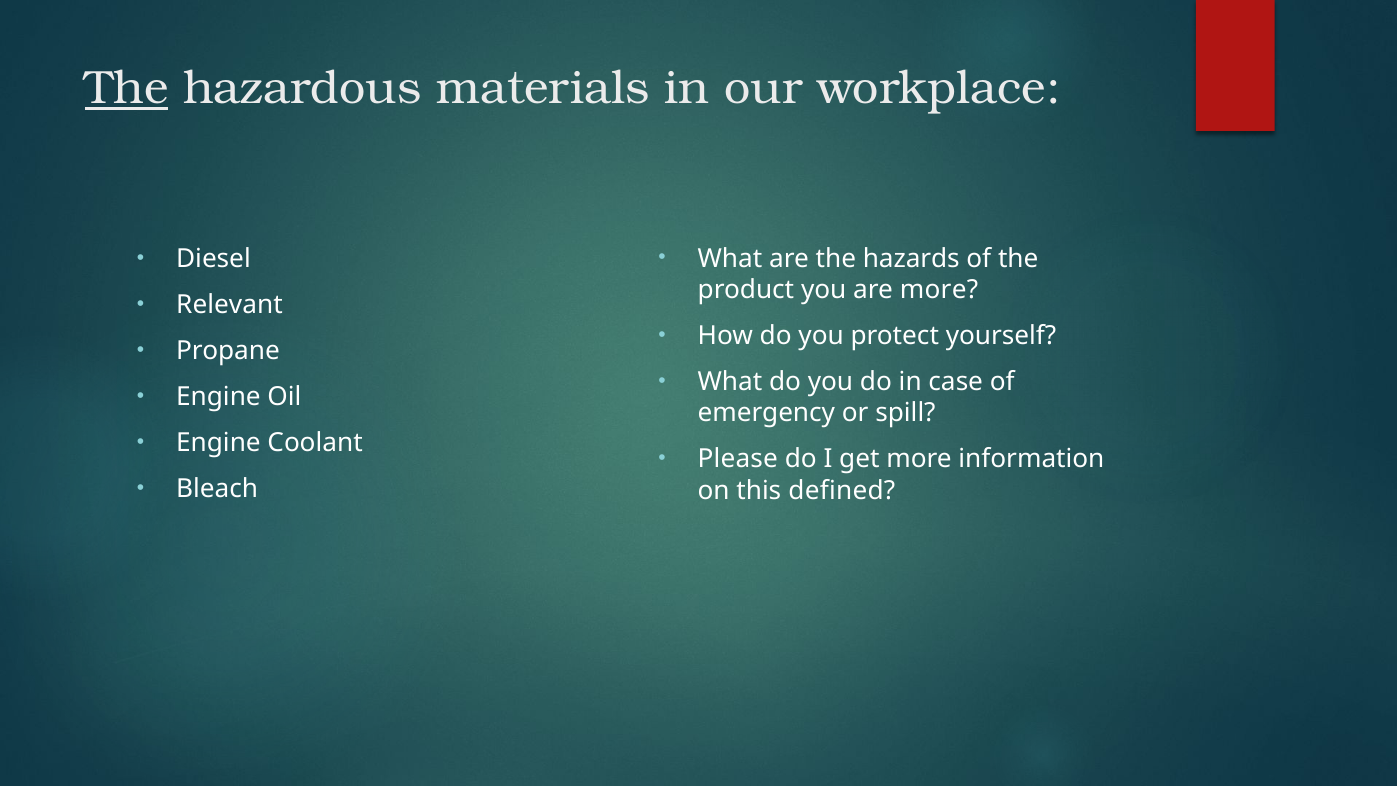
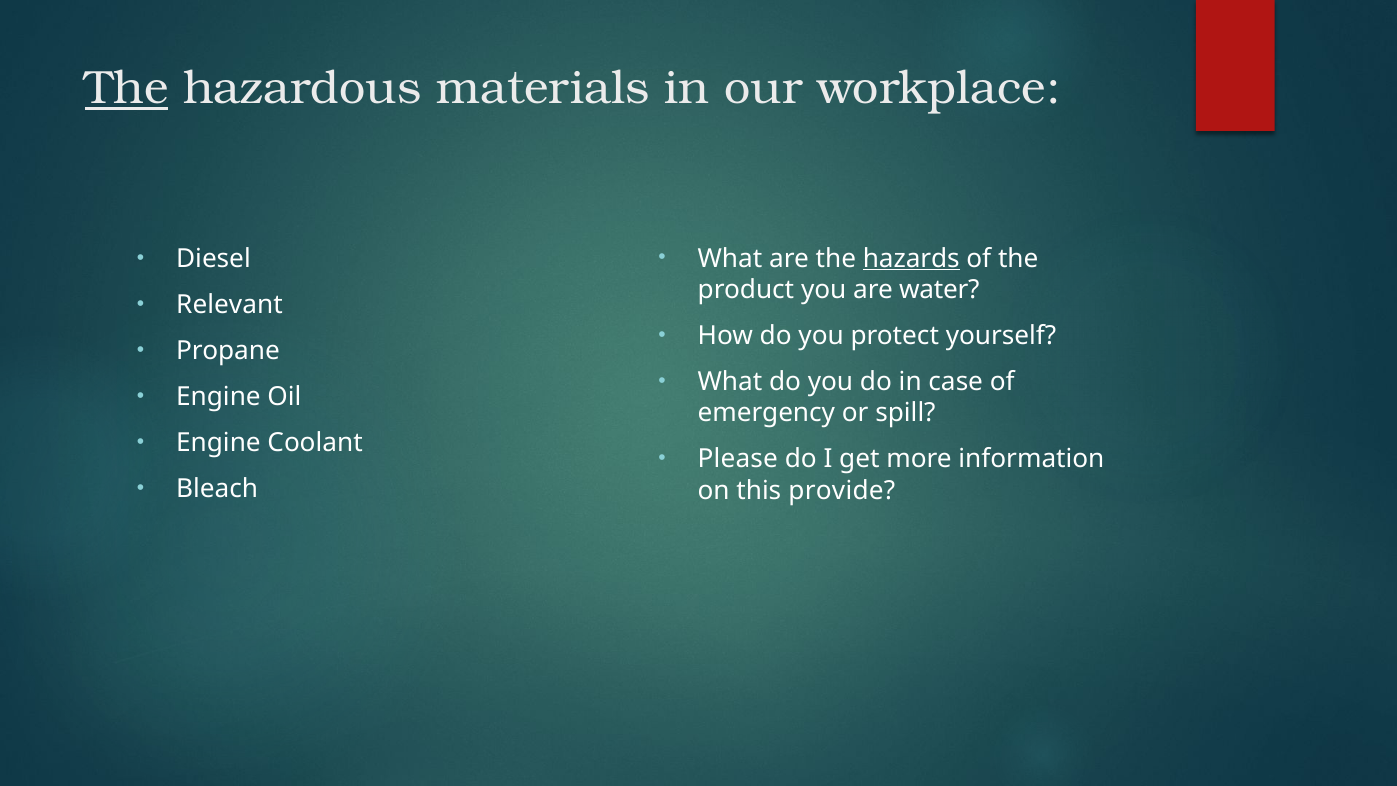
hazards underline: none -> present (911, 258)
are more: more -> water (939, 290)
defined: defined -> provide (842, 491)
